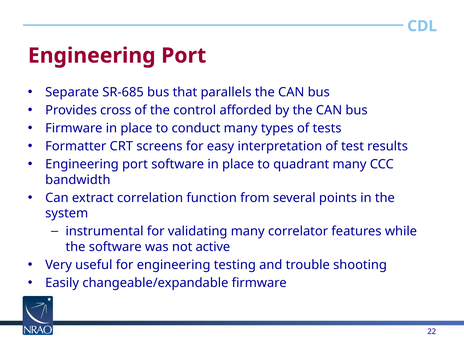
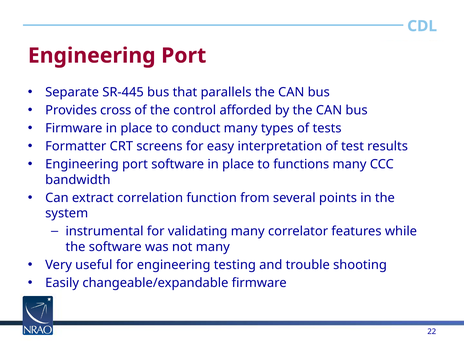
SR-685: SR-685 -> SR-445 (123, 92)
quadrant: quadrant -> functions (301, 164)
not active: active -> many (213, 247)
